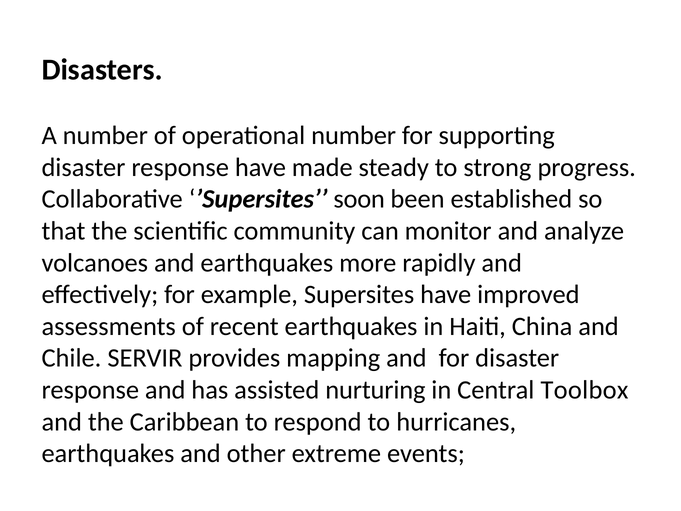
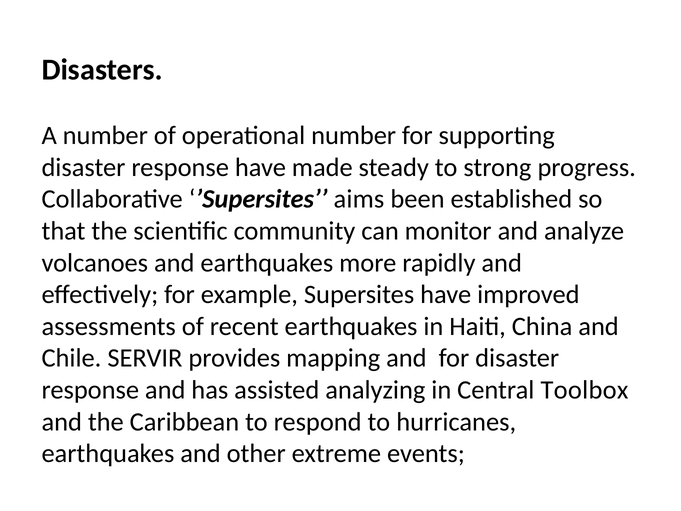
soon: soon -> aims (359, 199)
nurturing: nurturing -> analyzing (375, 390)
